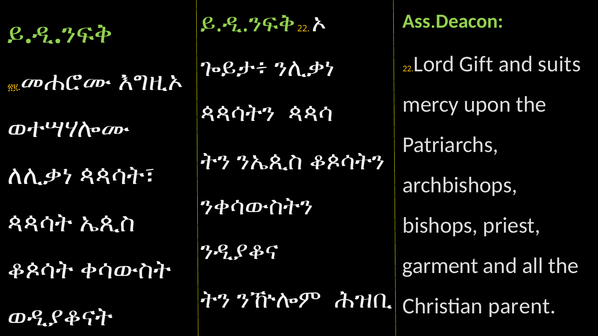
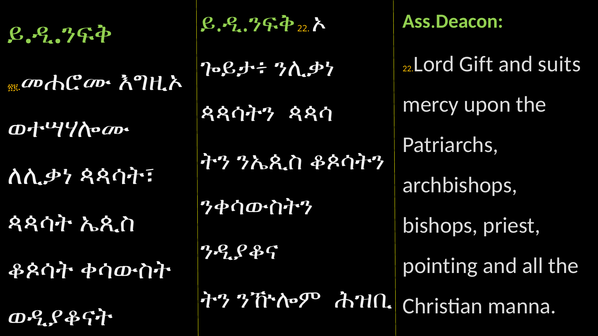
garment: garment -> pointing (440, 266)
parent: parent -> manna (522, 306)
